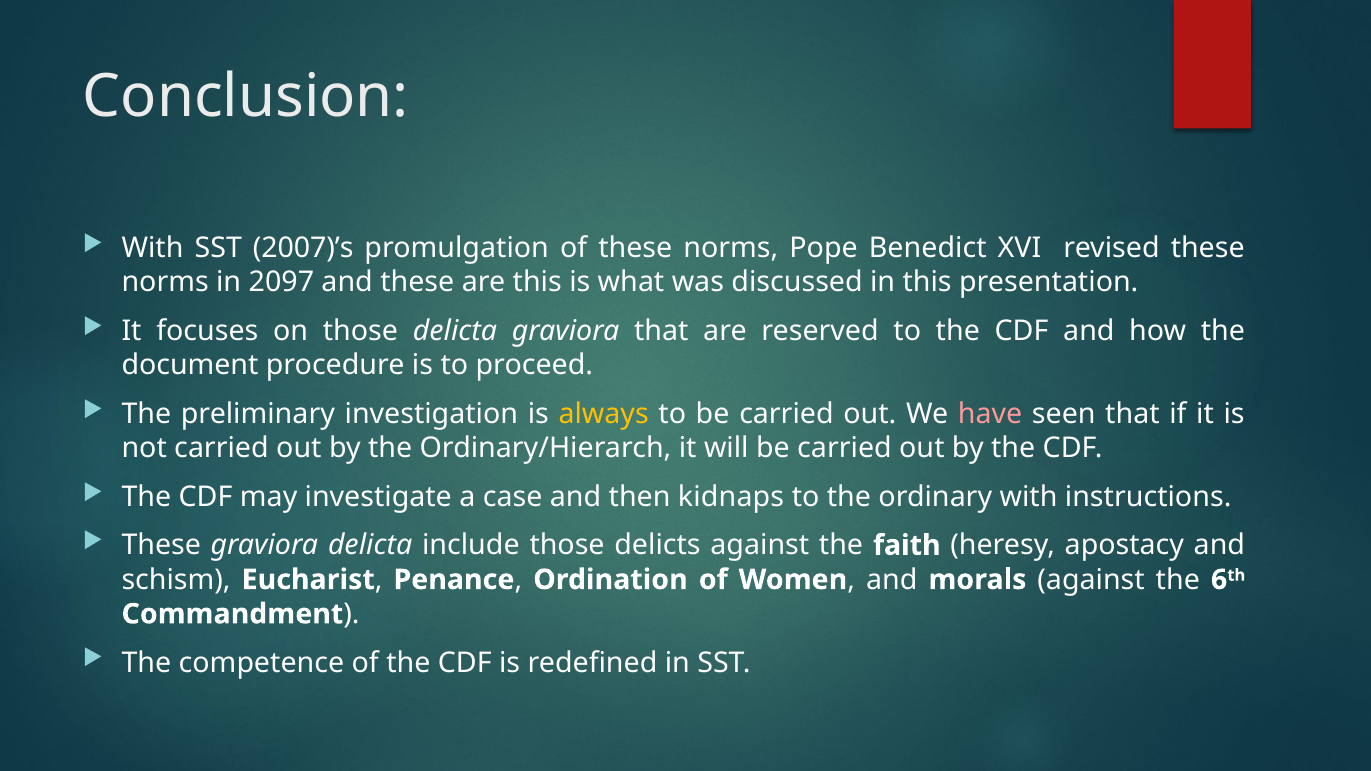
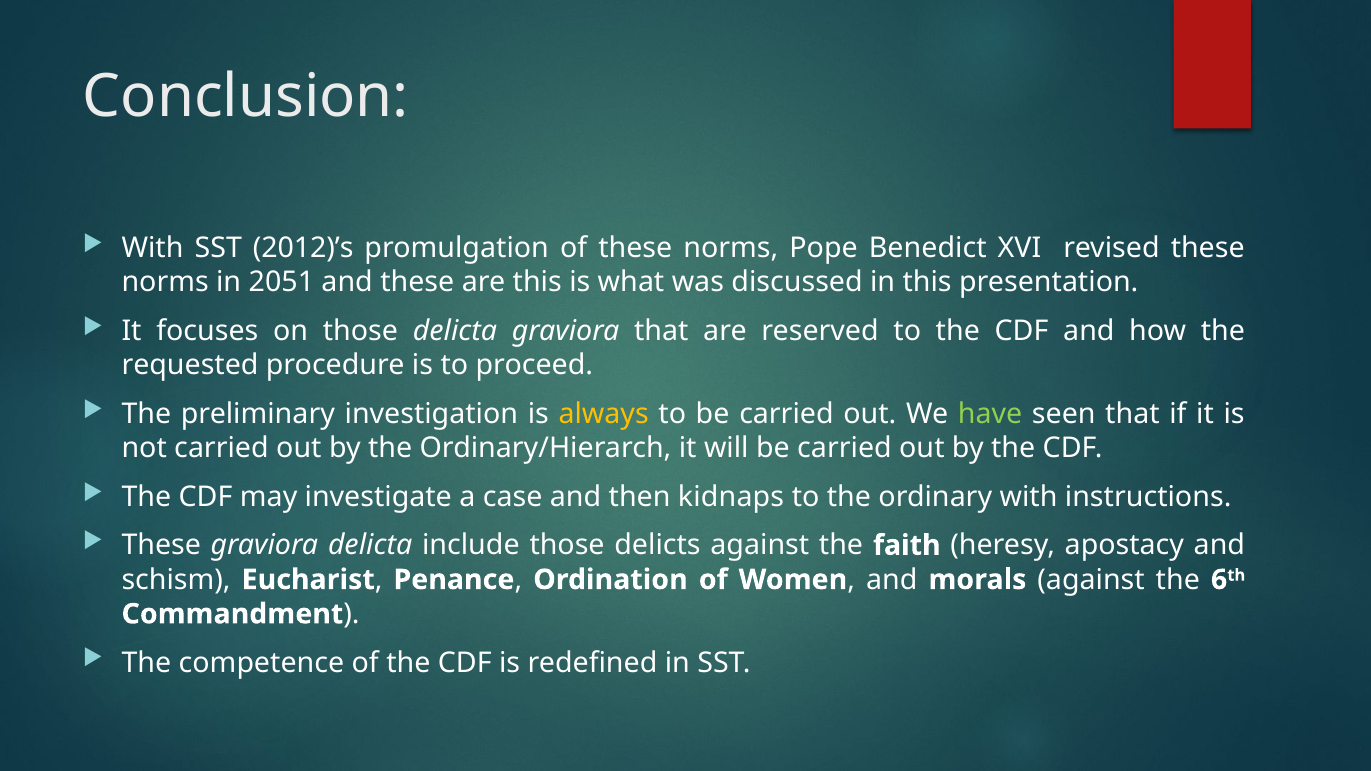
2007)’s: 2007)’s -> 2012)’s (303, 248)
2097: 2097 -> 2051 (281, 282)
document: document -> requested (190, 365)
have colour: pink -> light green (990, 414)
